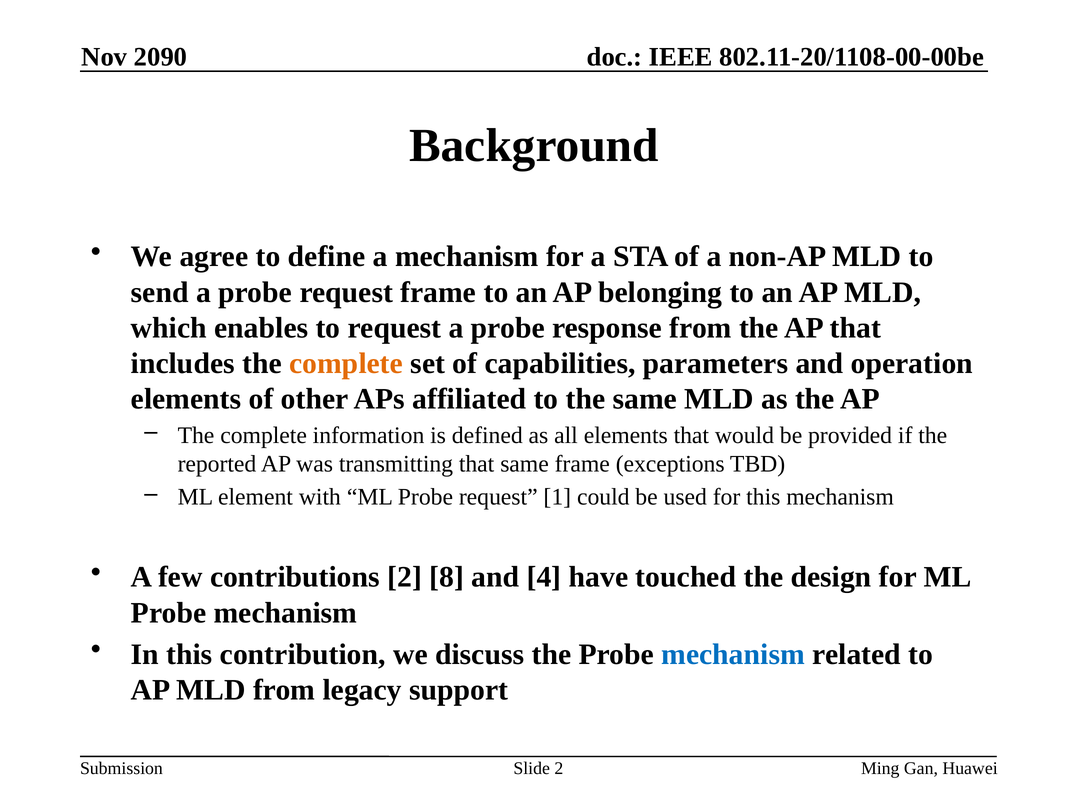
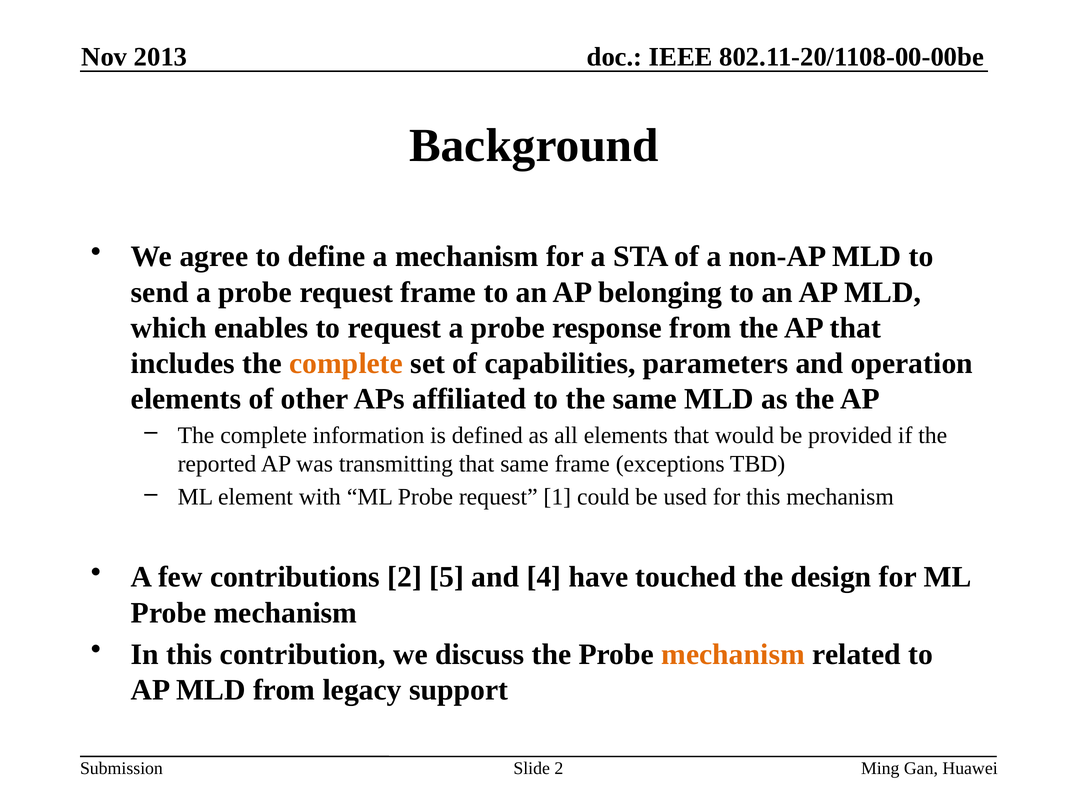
2090: 2090 -> 2013 (161, 57)
8: 8 -> 5 (447, 577)
mechanism colour: blue -> orange (733, 654)
